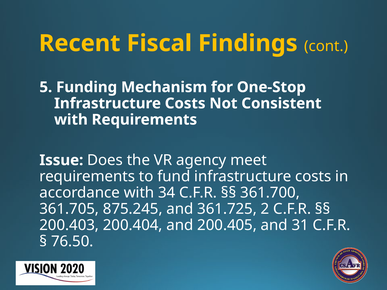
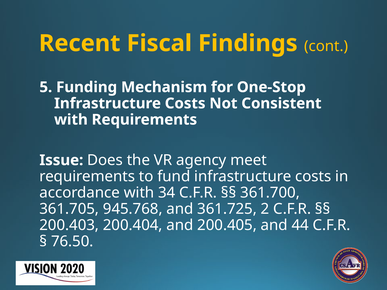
875.245: 875.245 -> 945.768 (133, 209)
31: 31 -> 44 (300, 225)
